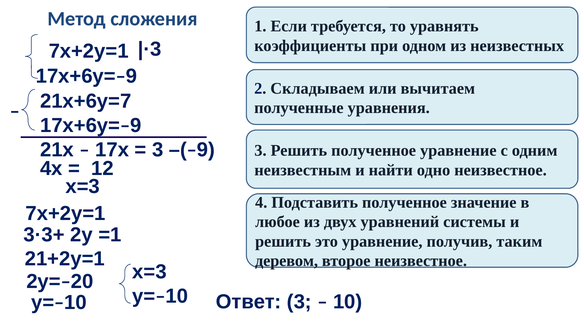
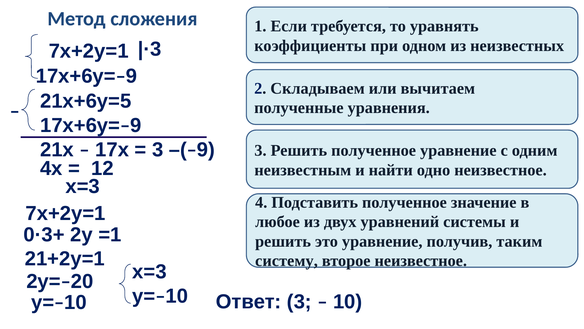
21х+6у=7: 21х+6у=7 -> 21х+6у=5 (86, 101)
3·3+: 3·3+ -> 0·3+ (44, 234)
деревом: деревом -> систему (286, 260)
